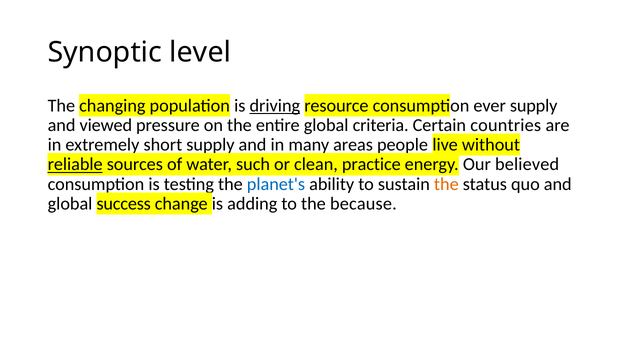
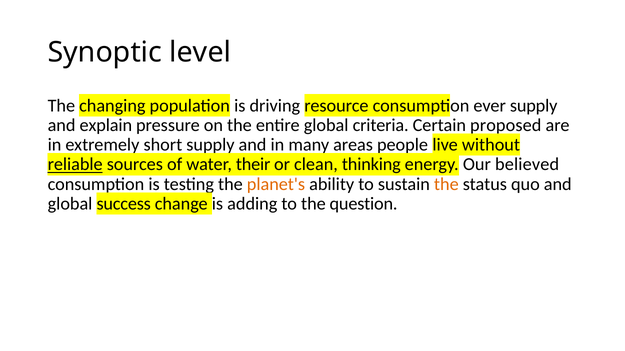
driving underline: present -> none (275, 106)
viewed: viewed -> explain (106, 125)
countries: countries -> proposed (506, 125)
such: such -> their (253, 165)
practice: practice -> thinking (371, 165)
planet's colour: blue -> orange (276, 184)
because: because -> question (364, 204)
